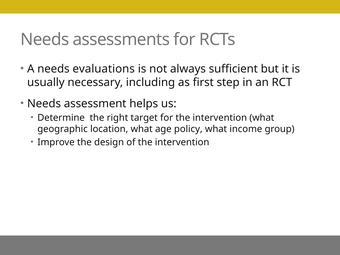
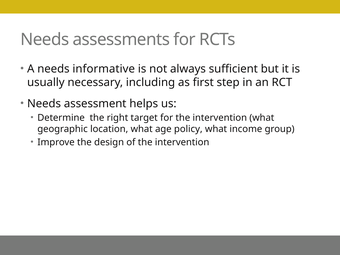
evaluations: evaluations -> informative (104, 69)
